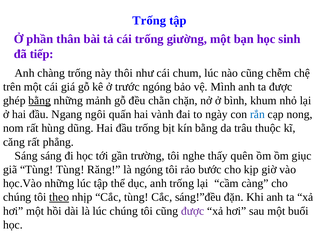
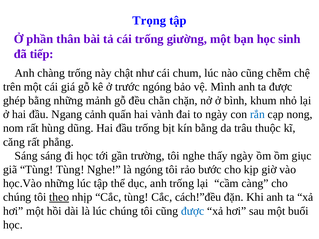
Trống: Trống -> Trọng (149, 21)
thôi: thôi -> chật (124, 73)
bằng underline: present -> none (40, 101)
ngôi: ngôi -> cảnh (96, 115)
thấy quên: quên -> ngày (242, 156)
Tùng Răng: Răng -> Nghe (104, 170)
sáng!”đều: sáng!”đều -> cách!”đều (198, 197)
được colour: purple -> blue (193, 211)
